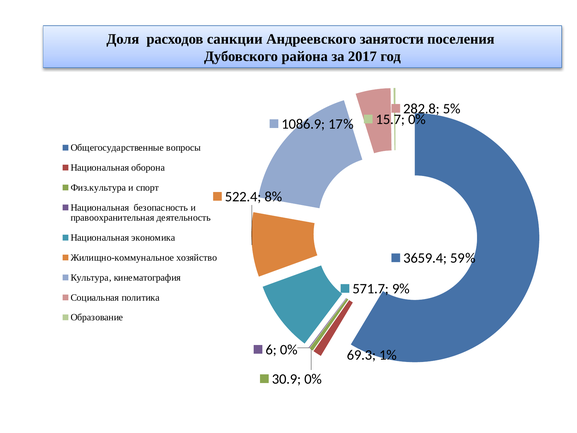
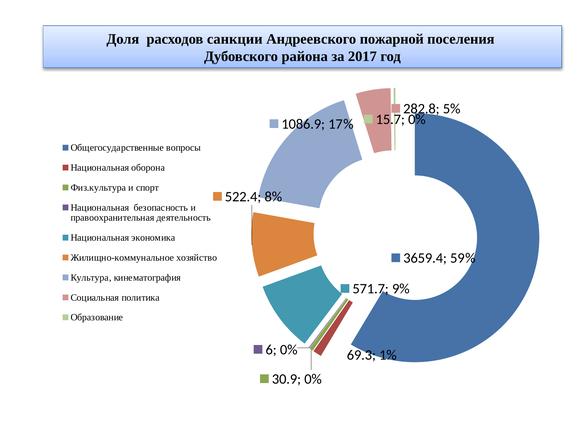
занятости: занятости -> пожарной (392, 39)
